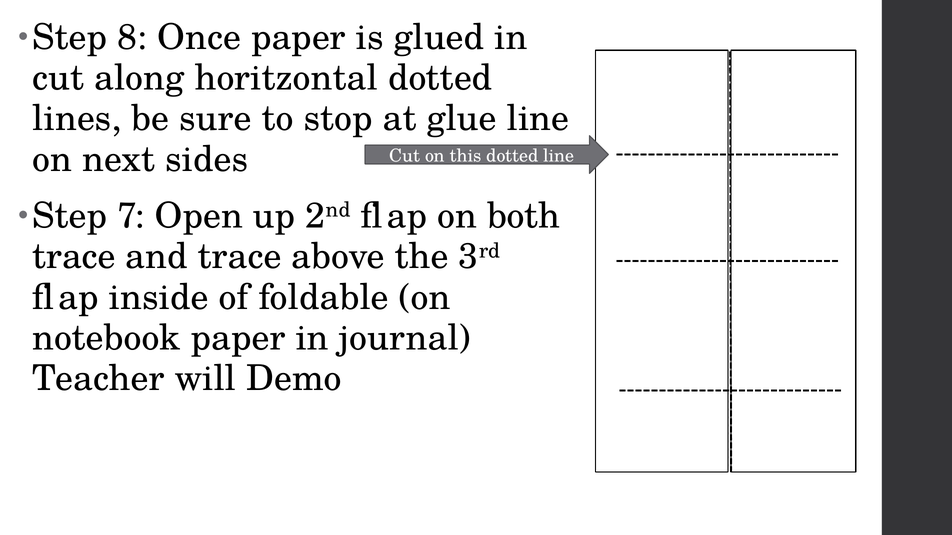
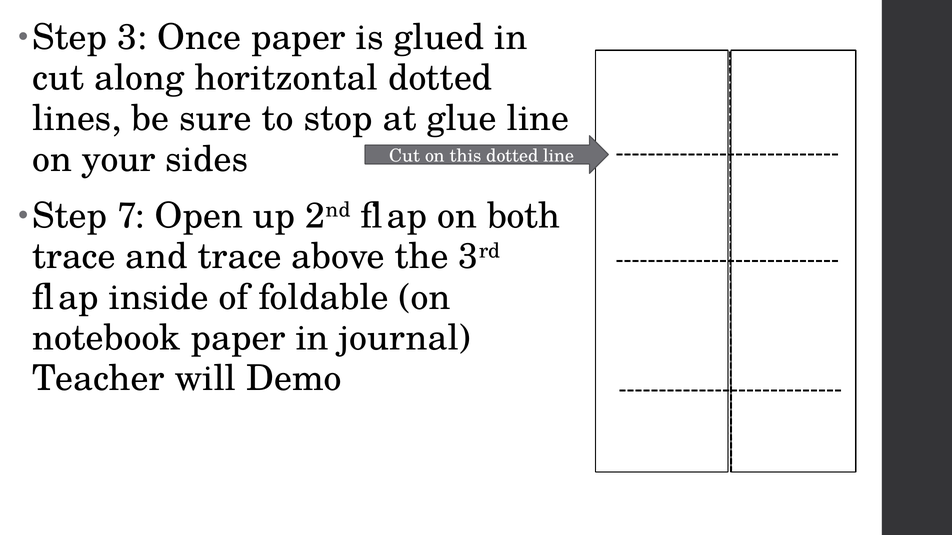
8: 8 -> 3 (132, 37)
next: next -> your (119, 160)
